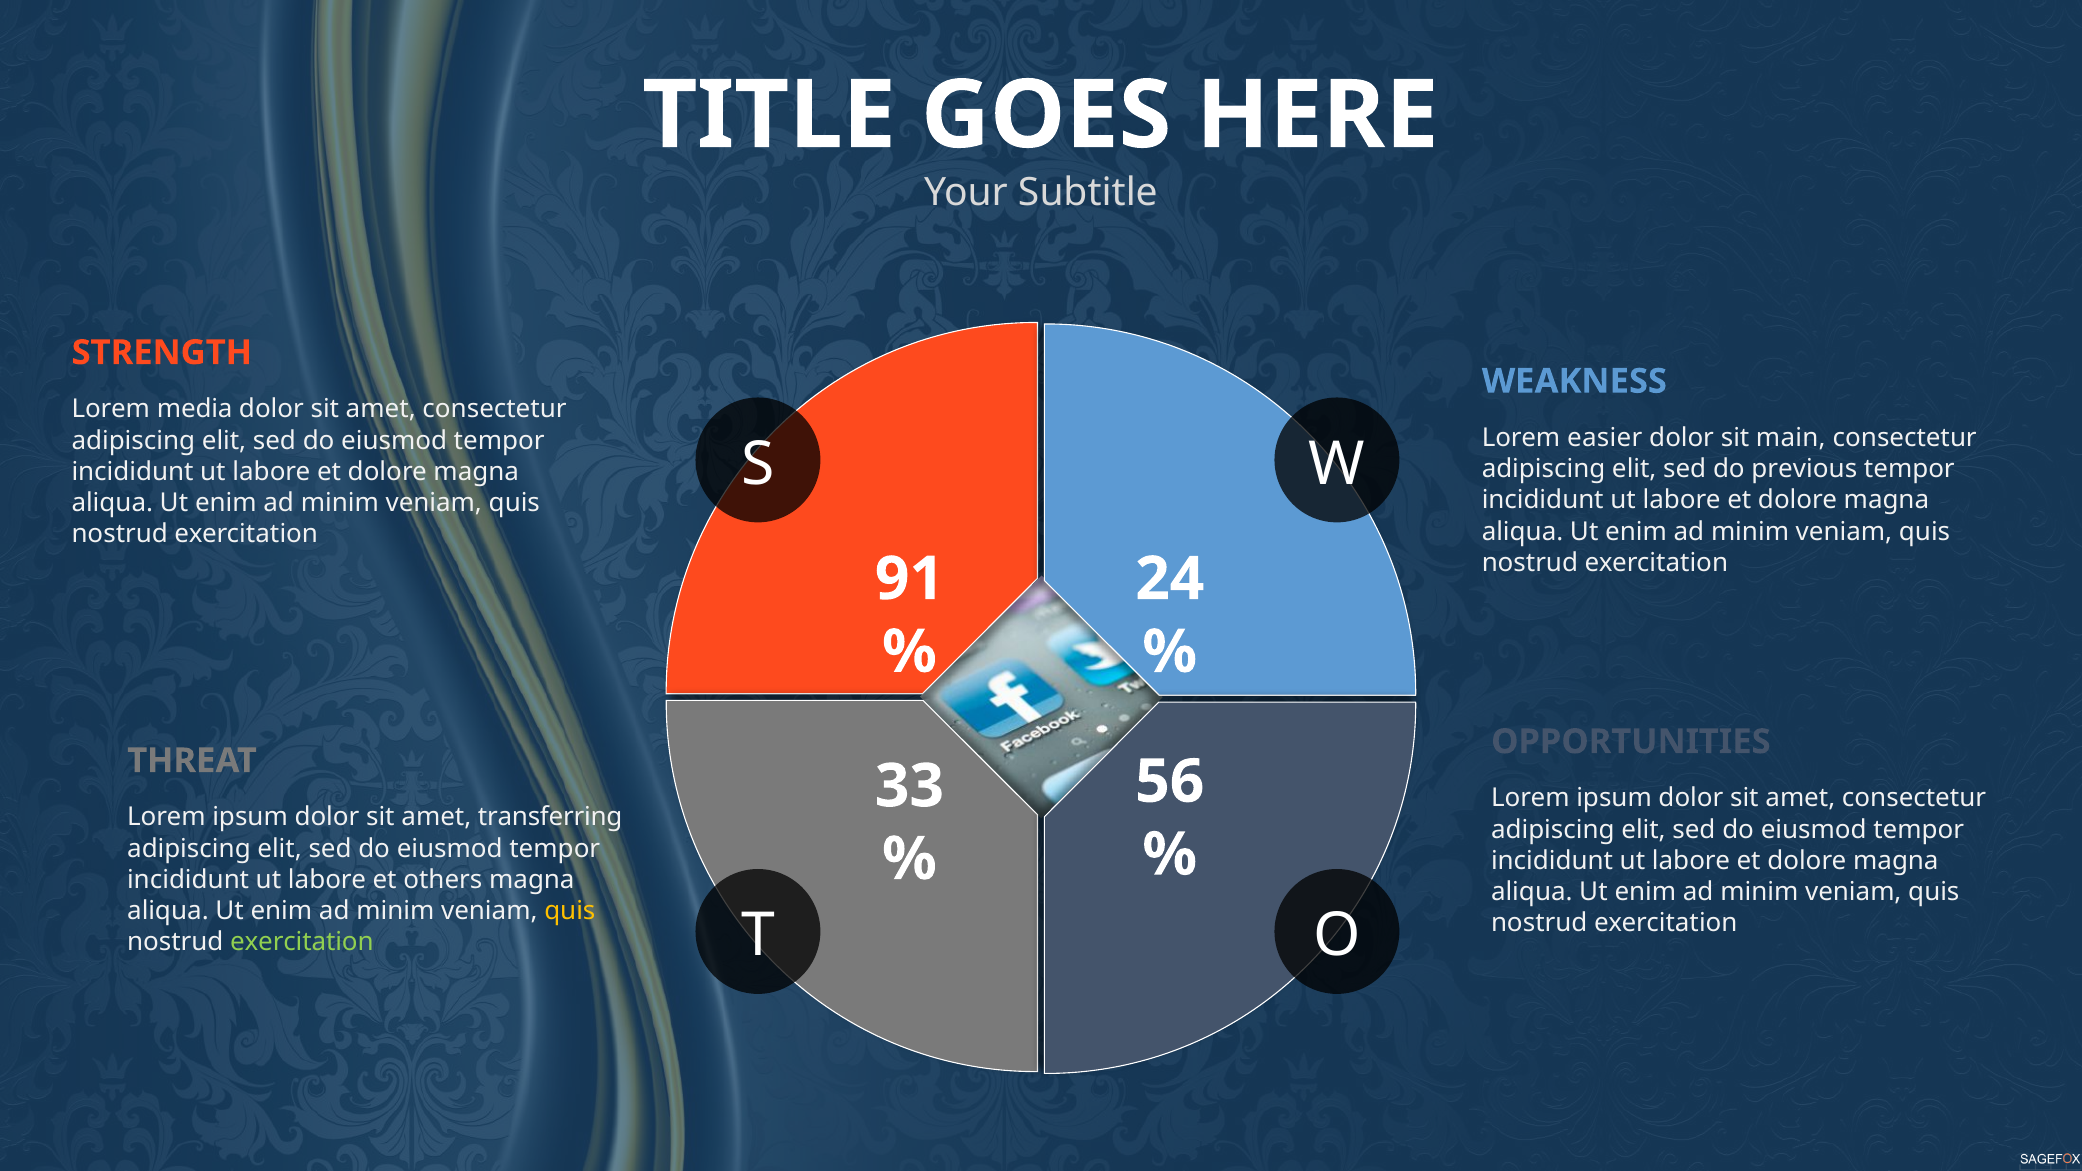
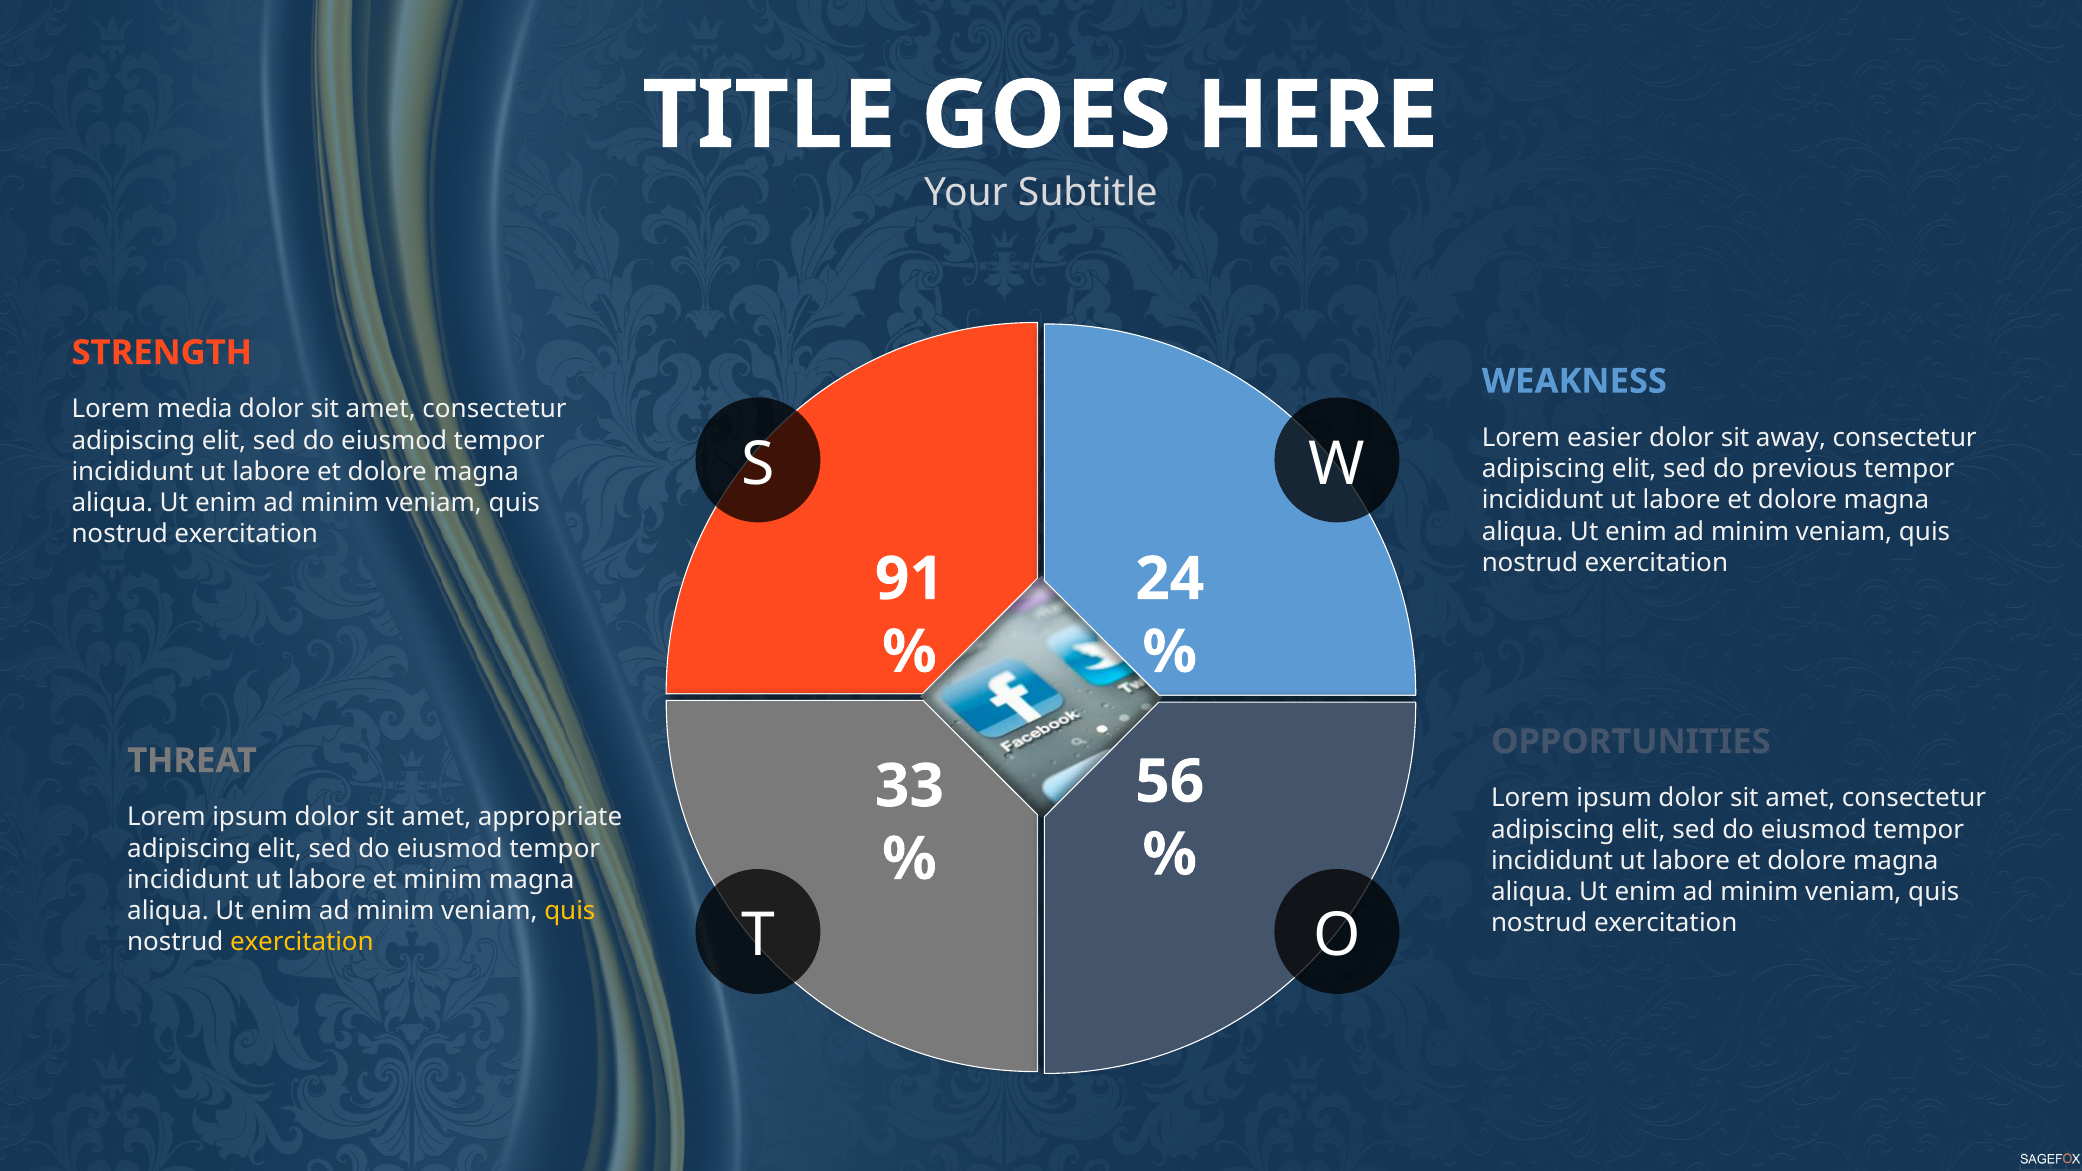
main: main -> away (1791, 438)
transferring: transferring -> appropriate (550, 817)
et others: others -> minim (443, 880)
exercitation colour: light green -> yellow (302, 942)
